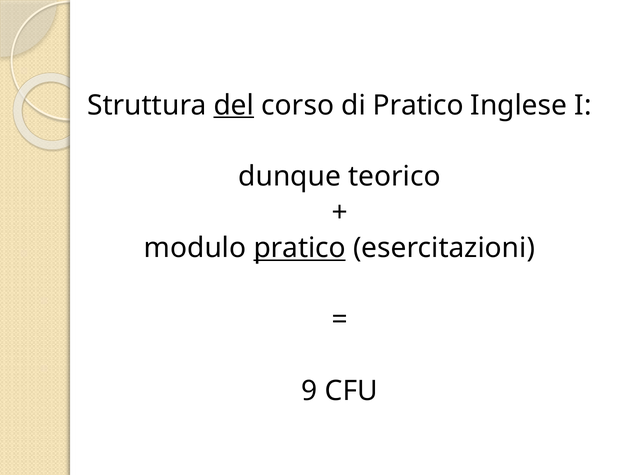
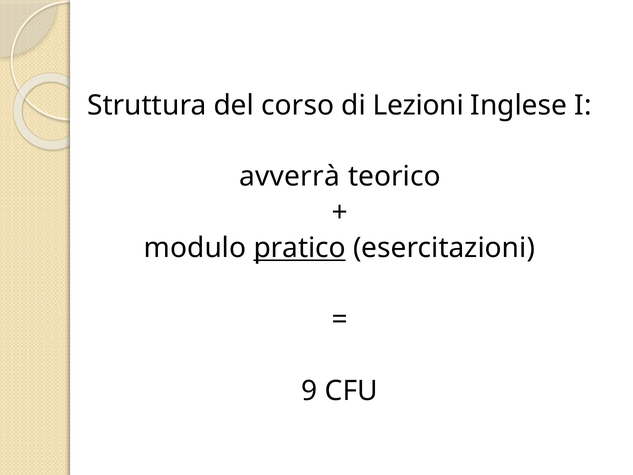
del underline: present -> none (234, 105)
di Pratico: Pratico -> Lezioni (418, 105)
dunque: dunque -> avverrà (290, 177)
